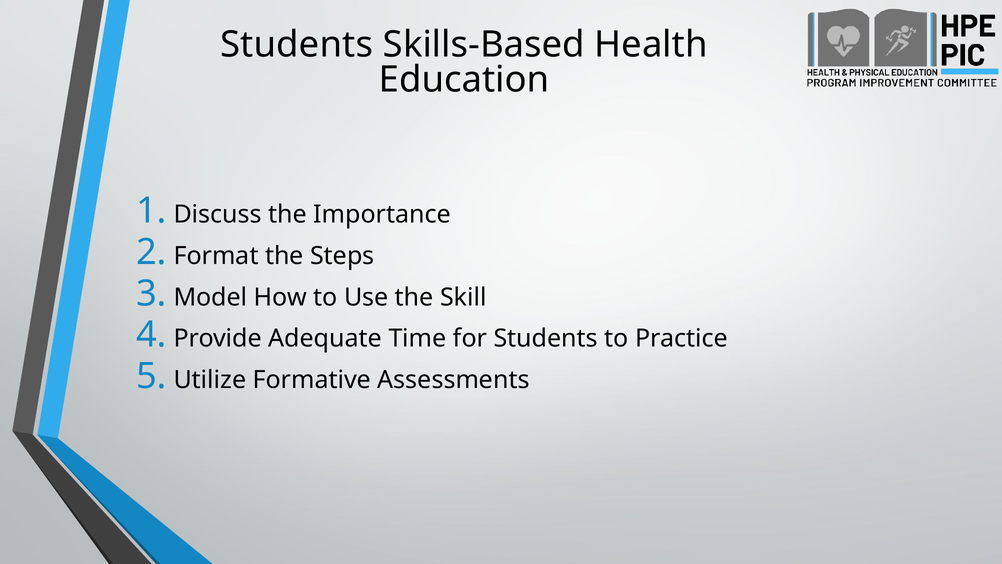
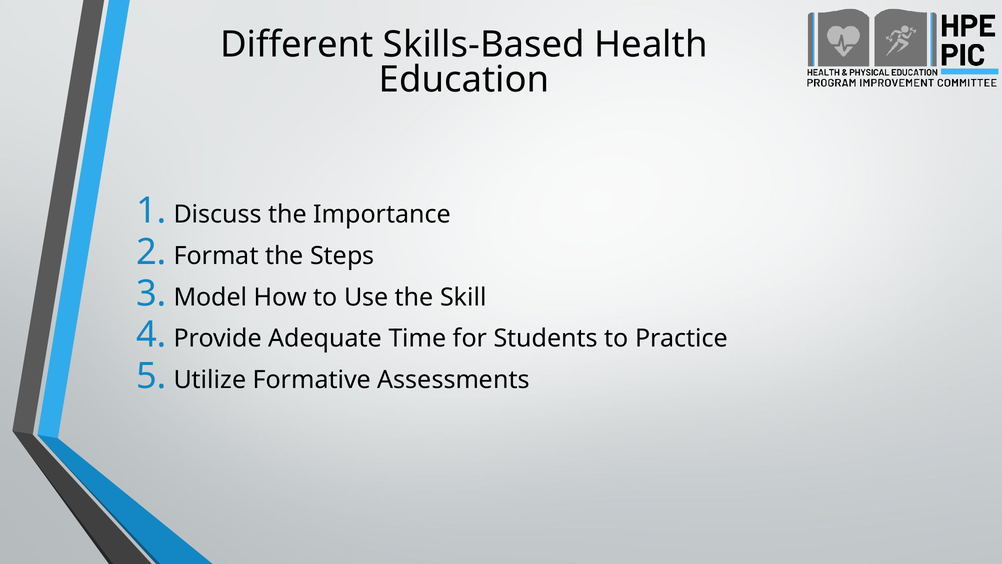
Students: Students -> Different (297, 44)
